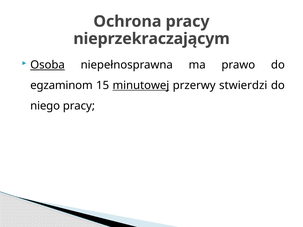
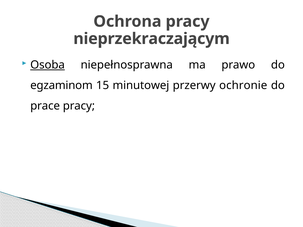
minutowej underline: present -> none (141, 85)
stwierdzi: stwierdzi -> ochronie (243, 85)
niego: niego -> prace (45, 106)
